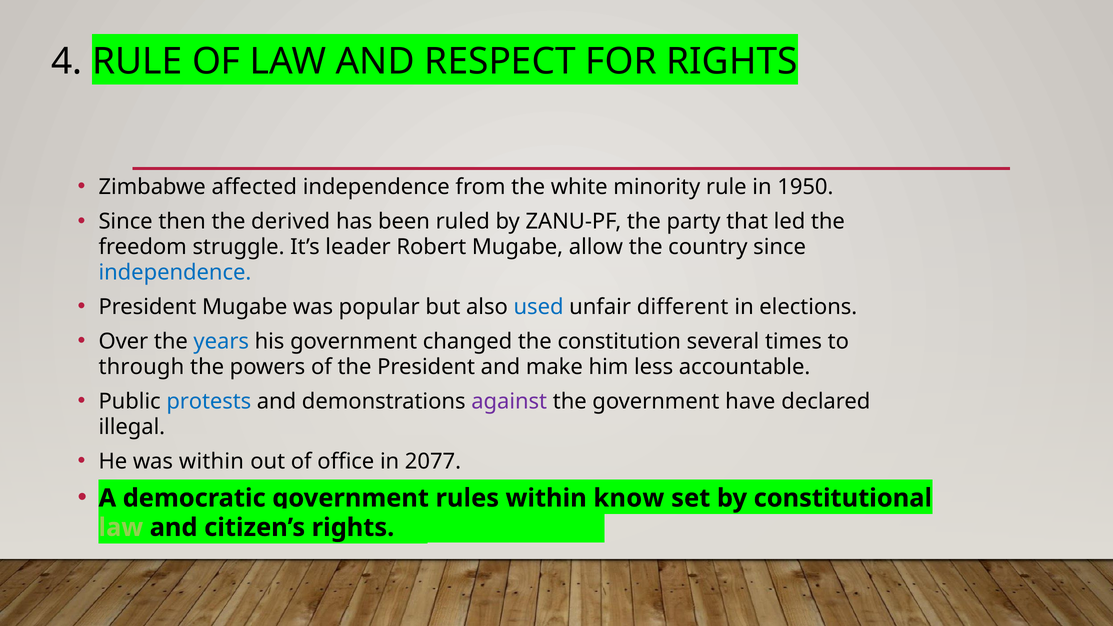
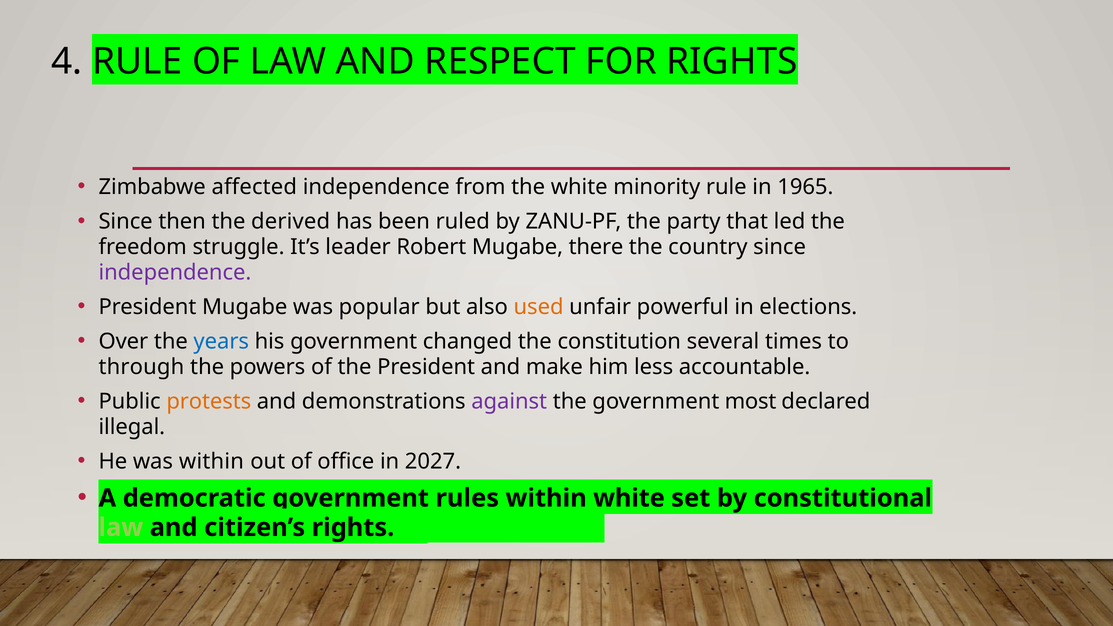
1950: 1950 -> 1965 (805, 187)
allow: allow -> there (596, 247)
independence colour: blue -> purple (175, 272)
used colour: blue -> orange (539, 307)
different: different -> powerful (683, 307)
protests colour: blue -> orange (209, 401)
have: have -> most (750, 401)
2077: 2077 -> 2027 (433, 461)
know: know -> white (629, 498)
